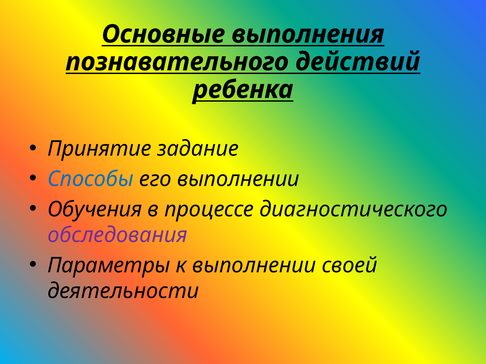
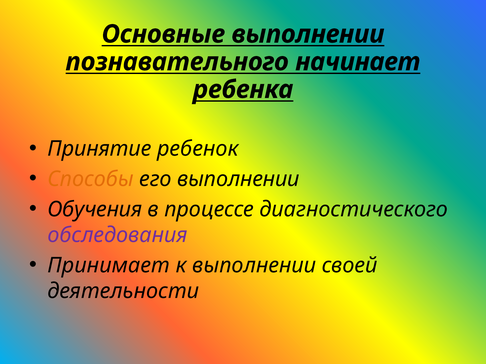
Основные выполнения: выполнения -> выполнении (308, 34)
действий: действий -> начинает (358, 62)
задание: задание -> ребенок (198, 149)
Способы colour: blue -> orange (91, 179)
Параметры: Параметры -> Принимает (109, 266)
